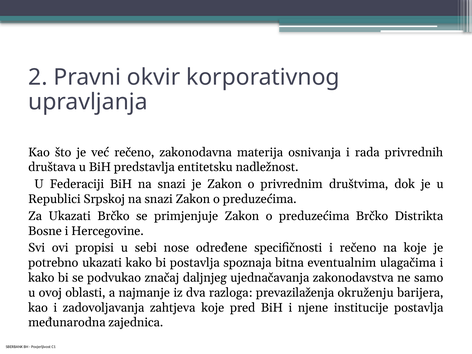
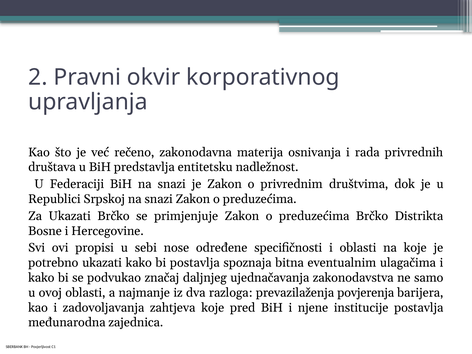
i rečeno: rečeno -> oblasti (358, 248)
okruženju: okruženju -> povjerenja (366, 293)
